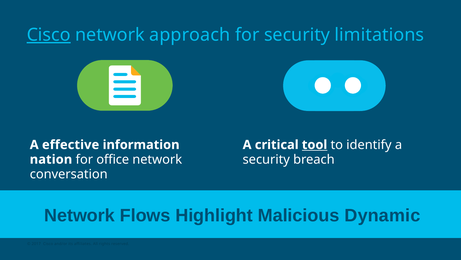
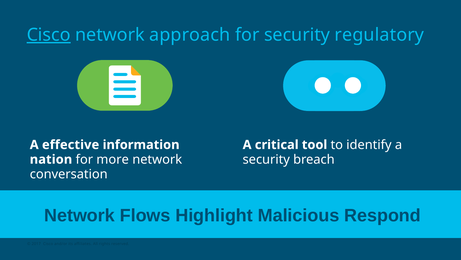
limitations: limitations -> regulatory (379, 35)
tool underline: present -> none (315, 144)
office: office -> more (113, 159)
Dynamic: Dynamic -> Respond (383, 215)
